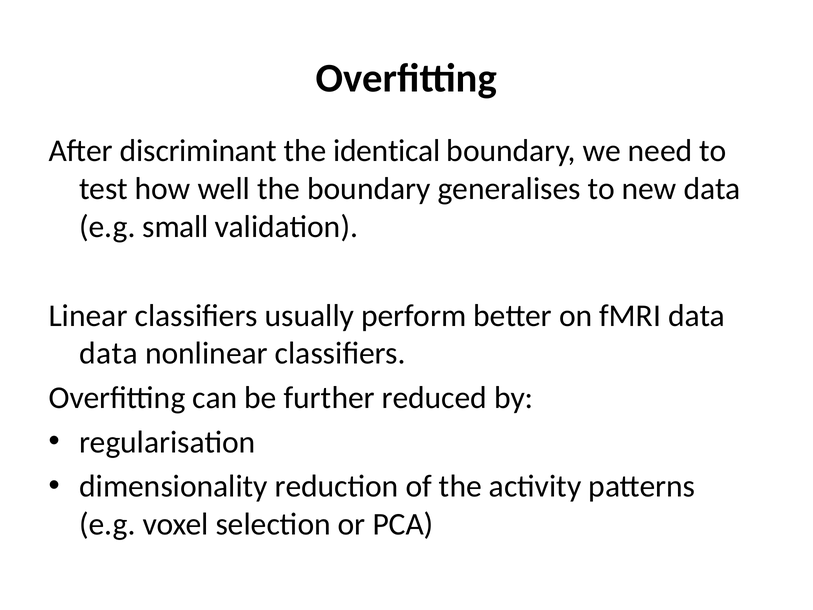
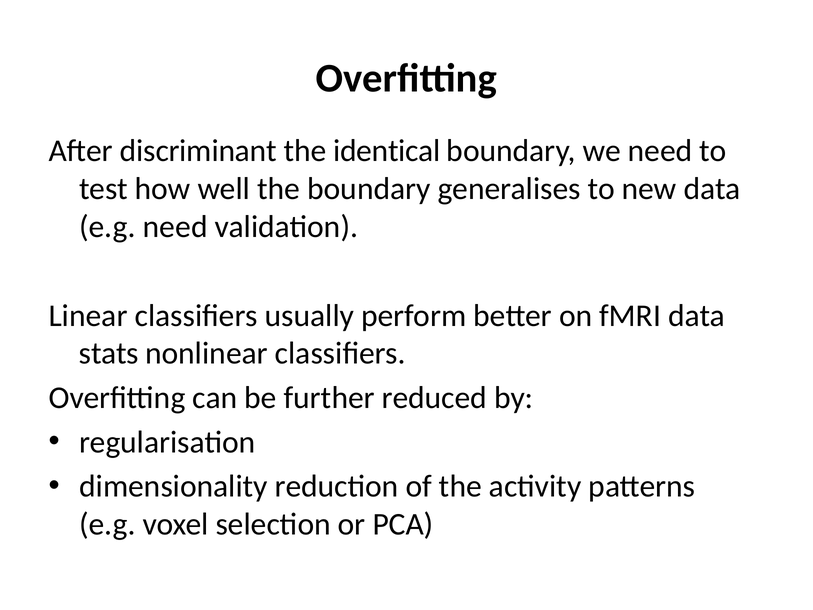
e.g small: small -> need (175, 227)
data: data -> stats (109, 353)
